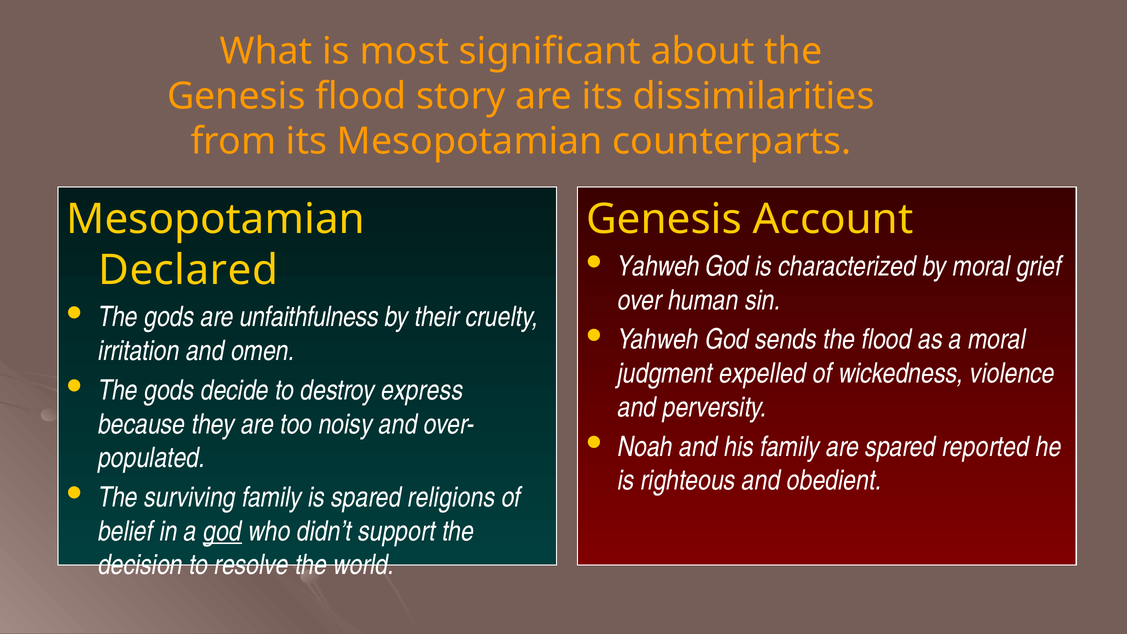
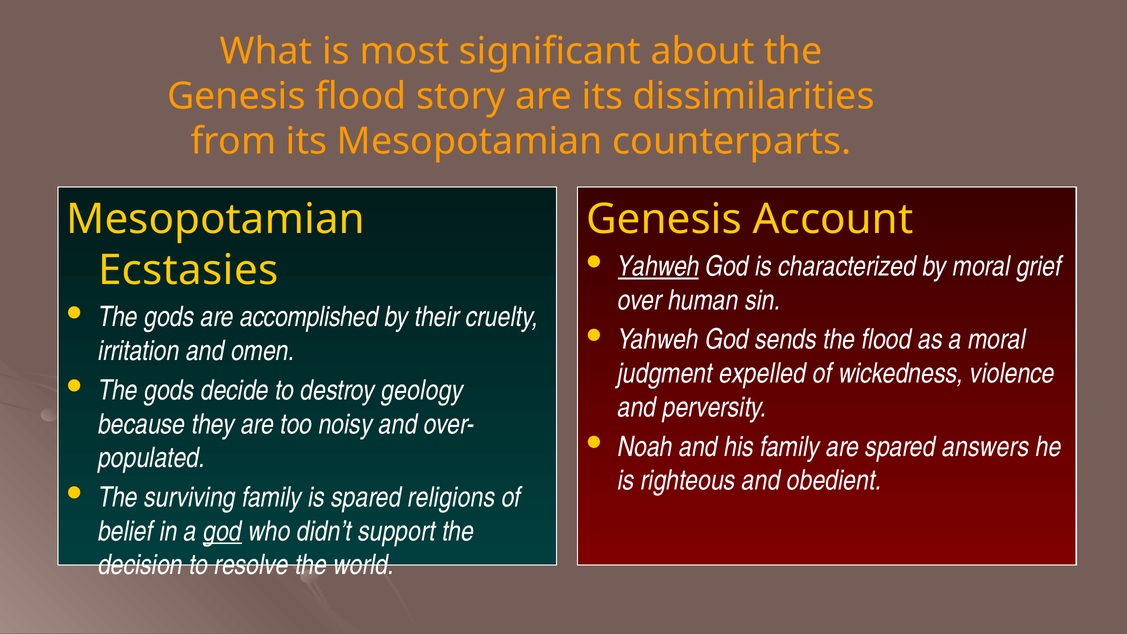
Yahweh underline: none -> present (658, 266)
Declared: Declared -> Ecstasies (188, 270)
unfaithfulness: unfaithfulness -> accomplished (309, 317)
express: express -> geology (422, 390)
reported: reported -> answers (986, 447)
